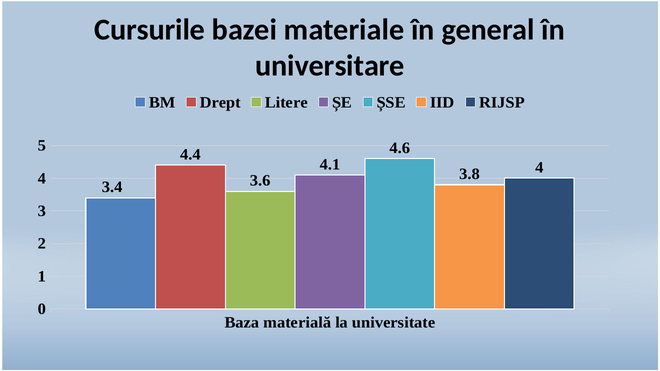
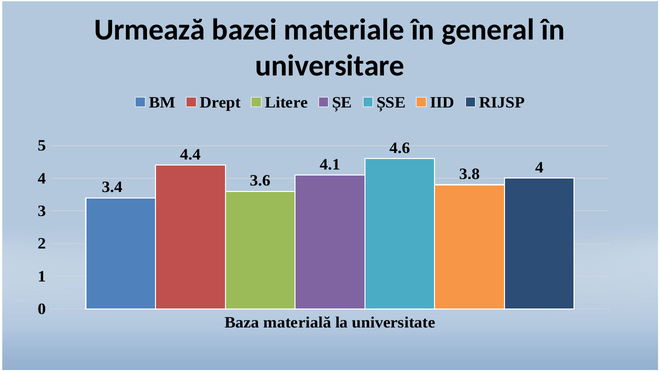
Cursurile: Cursurile -> Urmează (150, 30)
